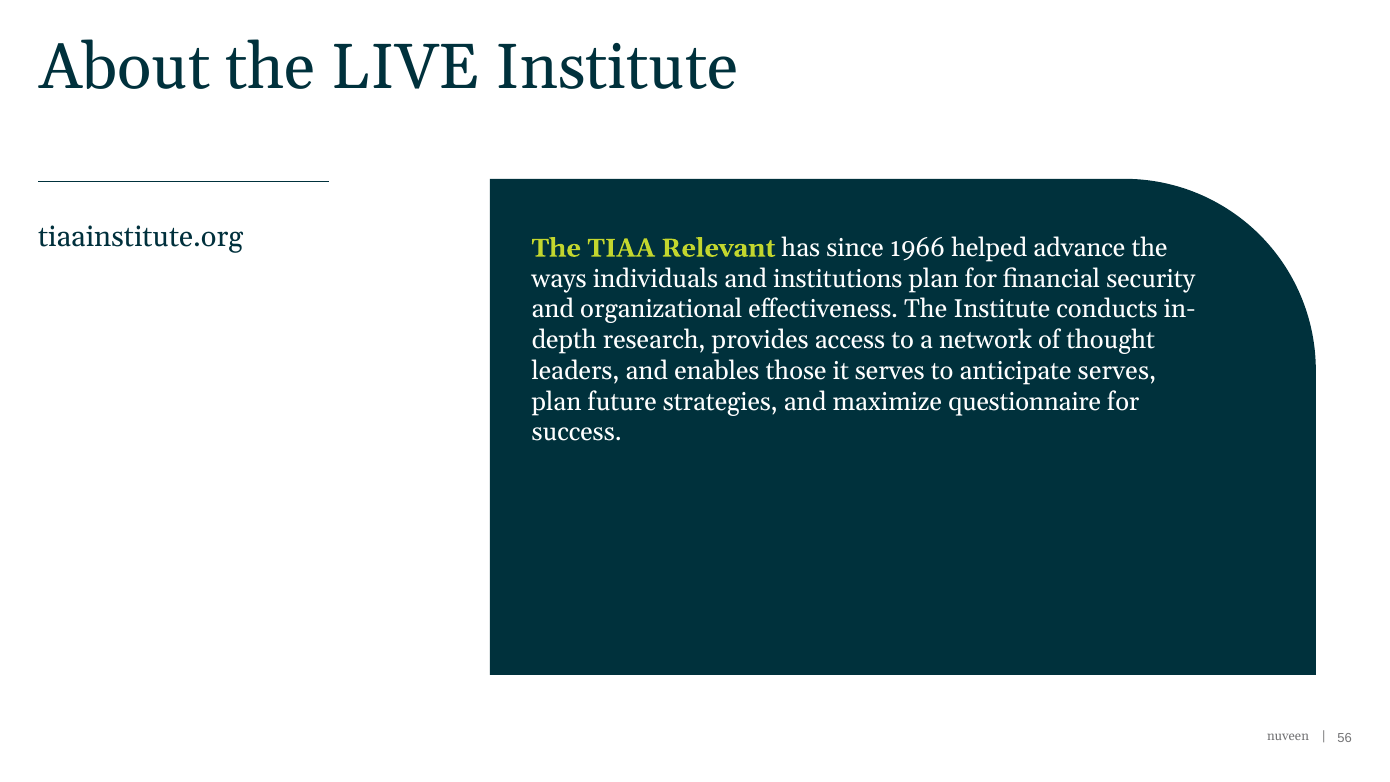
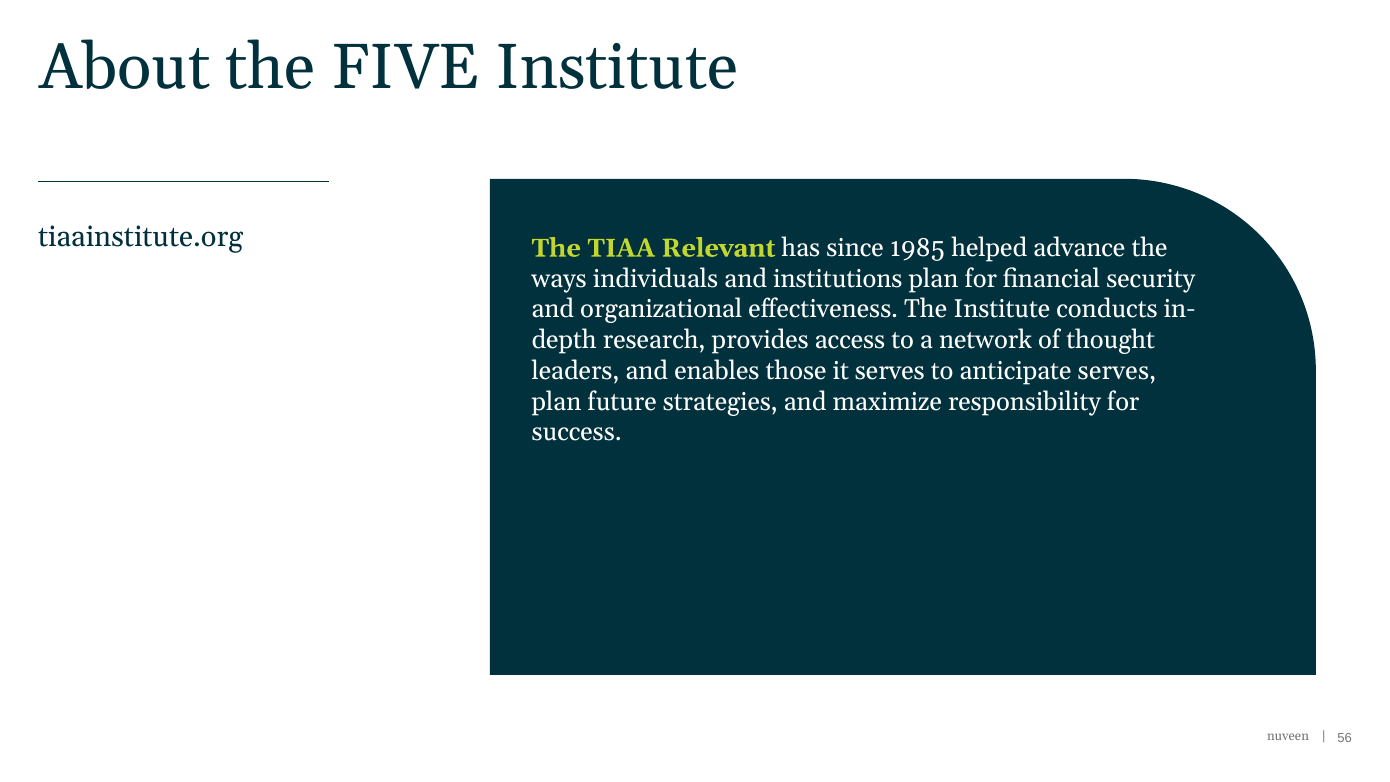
LIVE: LIVE -> FIVE (406, 68)
1966: 1966 -> 1985 (917, 248)
questionnaire: questionnaire -> responsibility (1024, 402)
